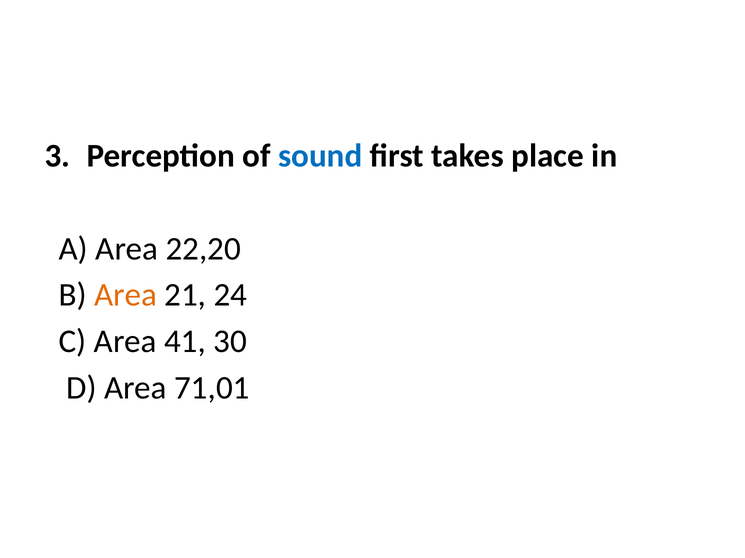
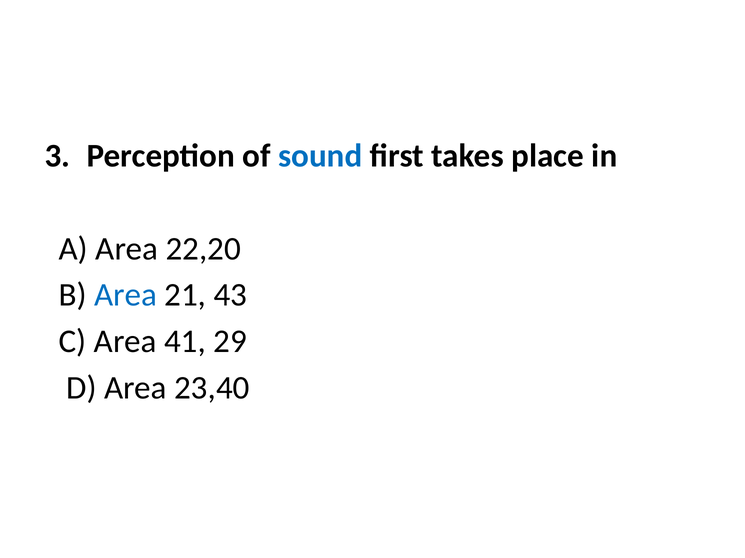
Area colour: orange -> blue (126, 295)
24: 24 -> 43 (230, 295)
30: 30 -> 29 (230, 342)
71,01: 71,01 -> 23,40 (212, 388)
